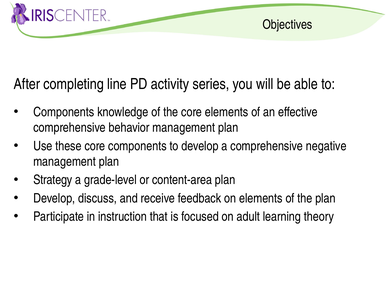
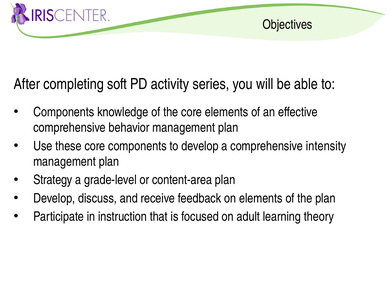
line: line -> soft (117, 84)
negative: negative -> intensity (326, 146)
